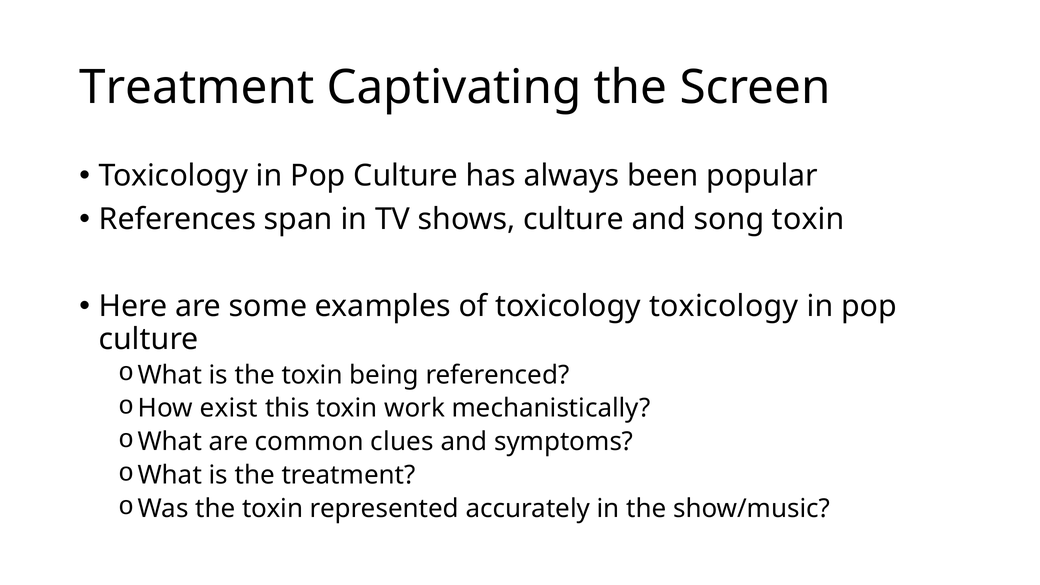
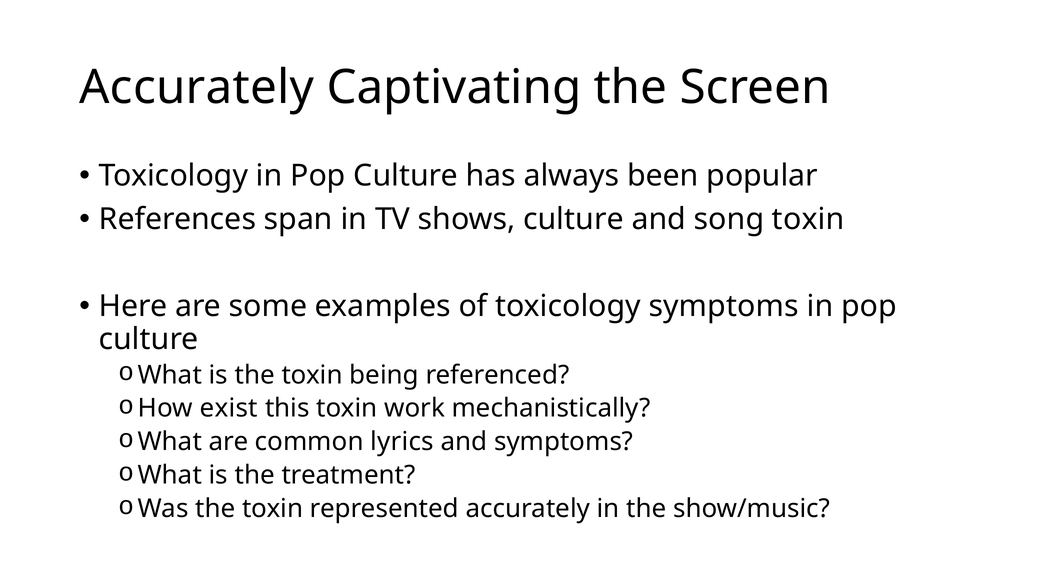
Treatment: Treatment -> Accurately (197, 87)
toxicology toxicology: toxicology -> symptoms (724, 306)
clues: clues -> lyrics (402, 442)
